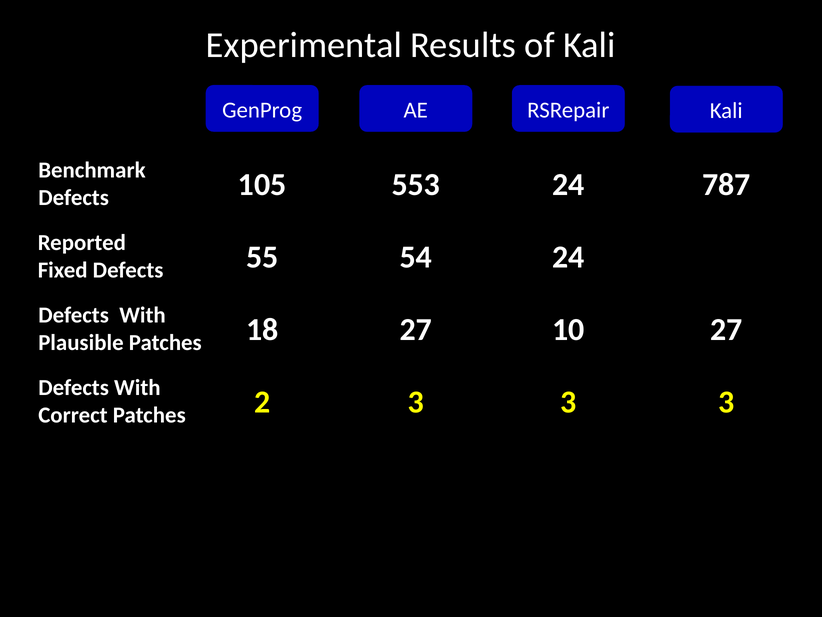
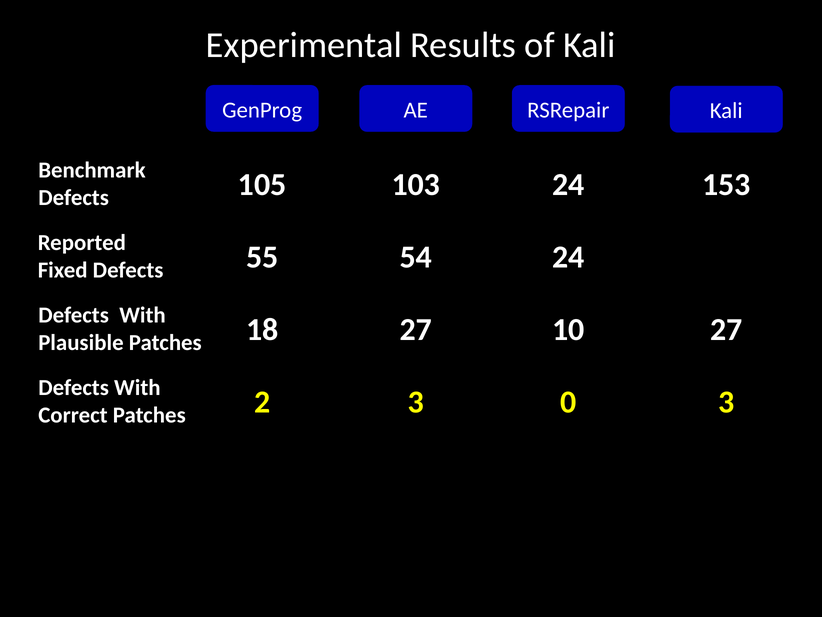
553: 553 -> 103 (416, 185)
787: 787 -> 153 (726, 185)
2 3 3: 3 -> 0 (568, 402)
